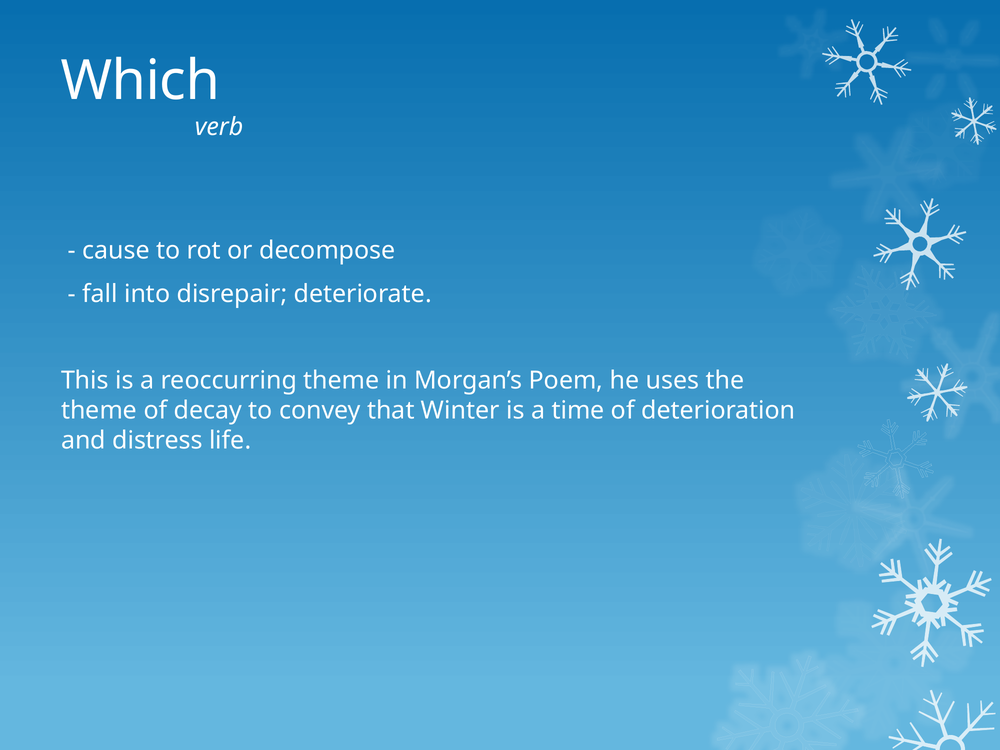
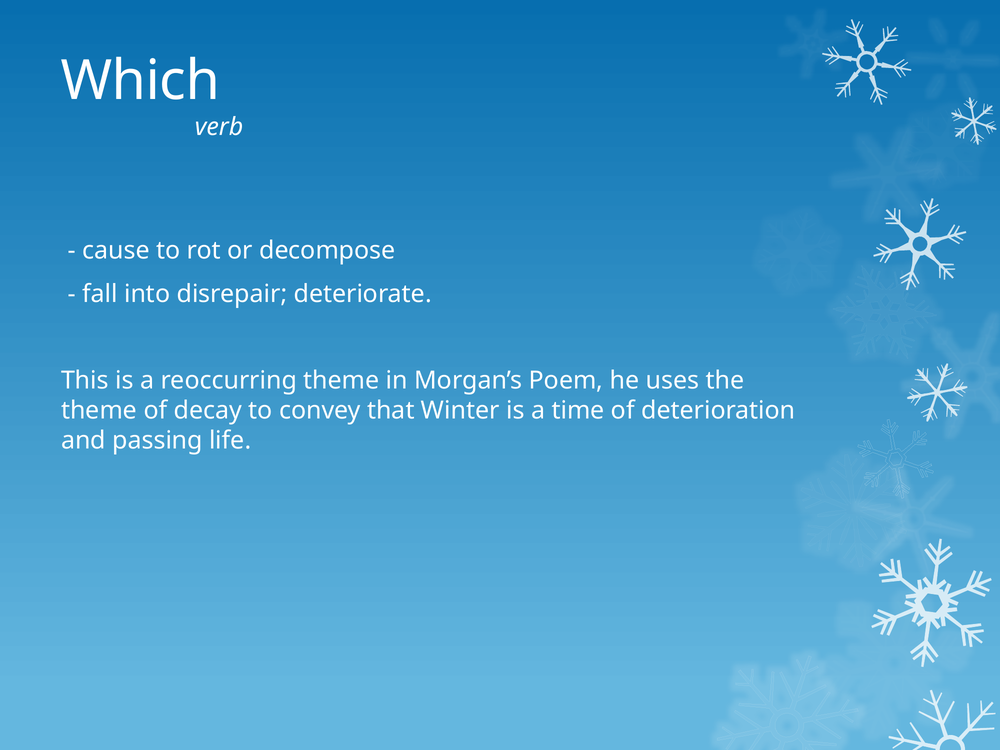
distress: distress -> passing (158, 441)
